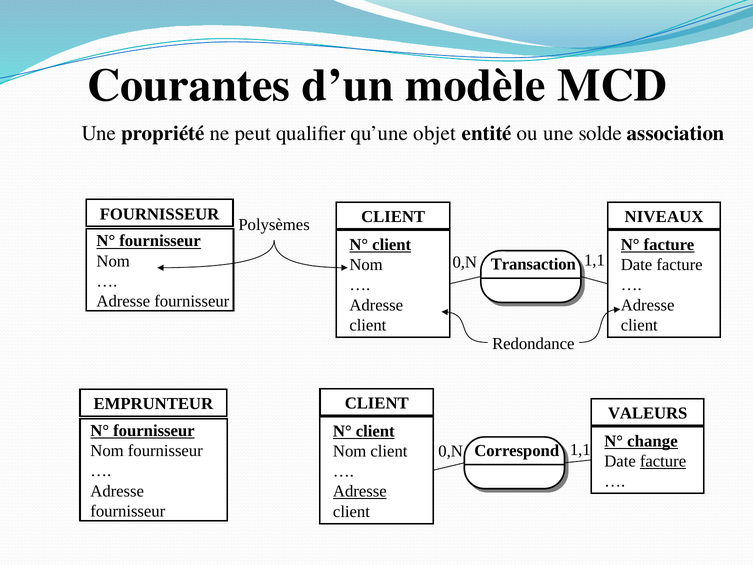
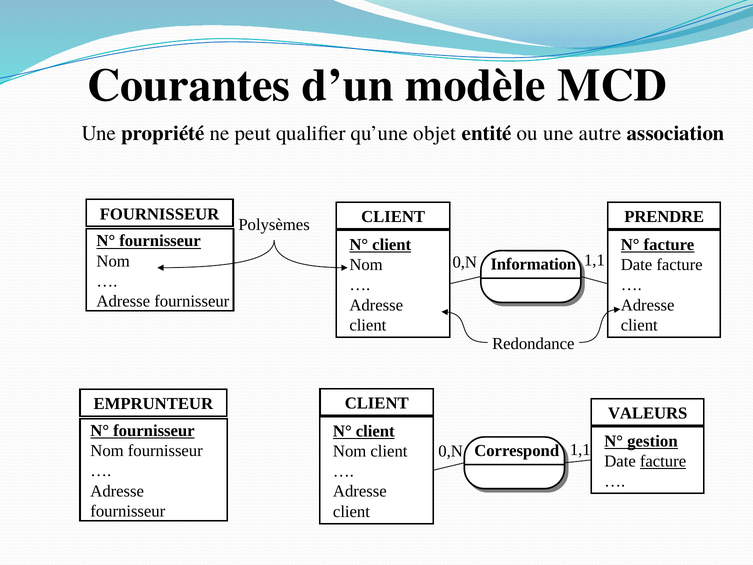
solde: solde -> autre (600, 133)
NIVEAUX: NIVEAUX -> PRENDRE (664, 217)
Transaction: Transaction -> Information (533, 264)
change: change -> gestion (652, 441)
Adresse underline: present -> none (360, 491)
